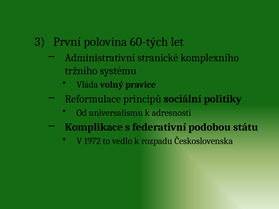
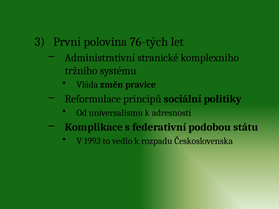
60-tých: 60-tých -> 76-tých (149, 42)
volný: volný -> změn (112, 85)
1972: 1972 -> 1993 (92, 141)
